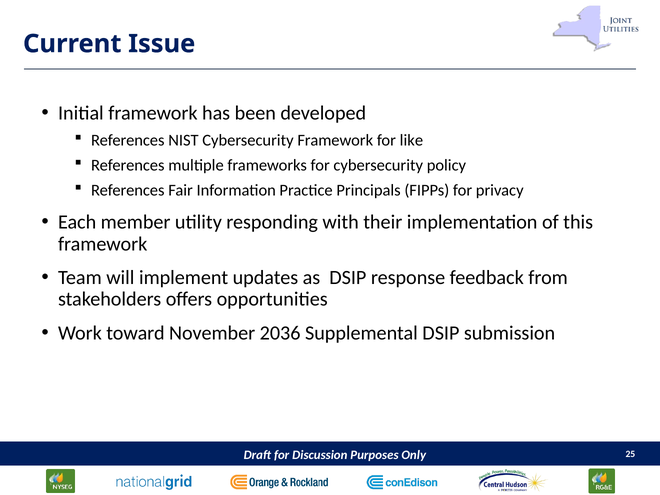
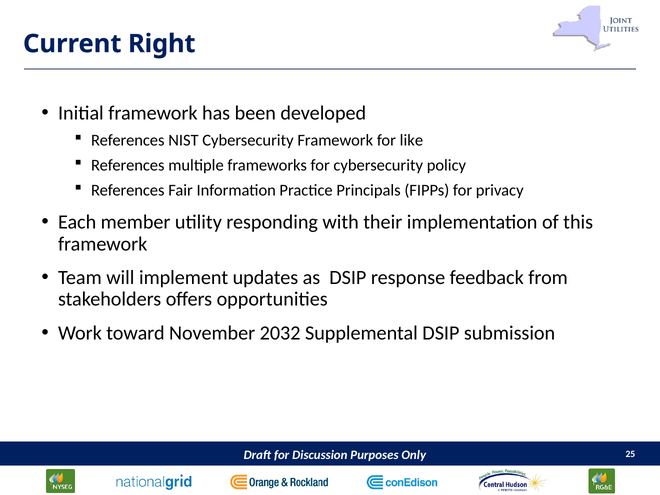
Issue: Issue -> Right (162, 44)
2036: 2036 -> 2032 (280, 333)
